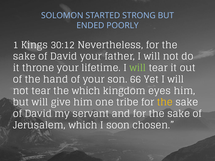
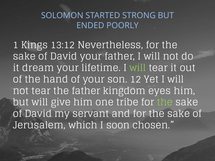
30:12: 30:12 -> 13:12 (63, 45)
throne: throne -> dream (38, 68)
66: 66 -> 12 (136, 80)
the which: which -> father (86, 91)
the colour: yellow -> light green (165, 103)
